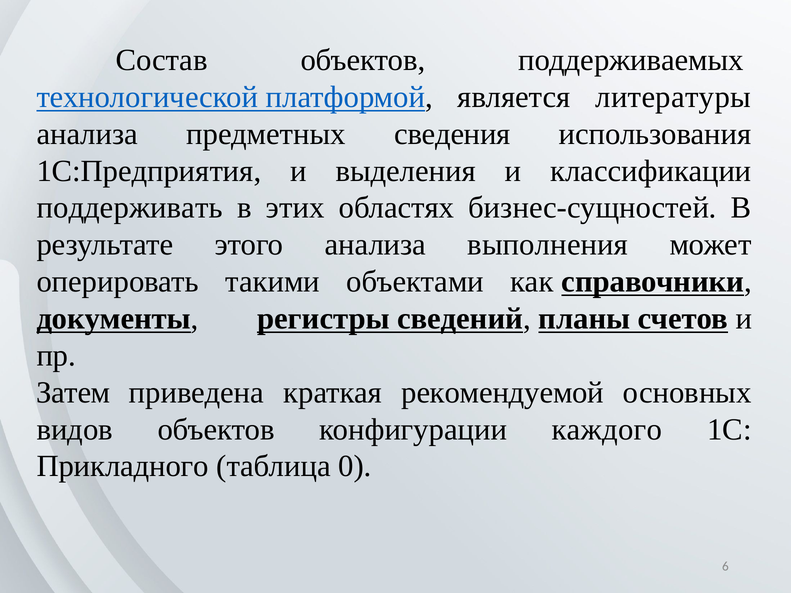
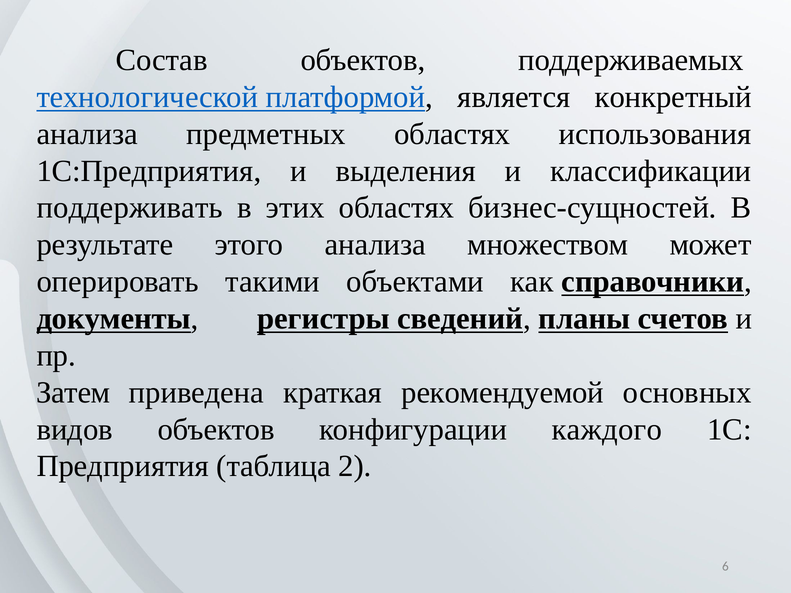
литературы: литературы -> конкретный (673, 97)
предметных сведения: сведения -> областях (452, 134)
выполнения: выполнения -> множеством (548, 245)
Прикладного: Прикладного -> Предприятия (123, 466)
0: 0 -> 2 (355, 466)
